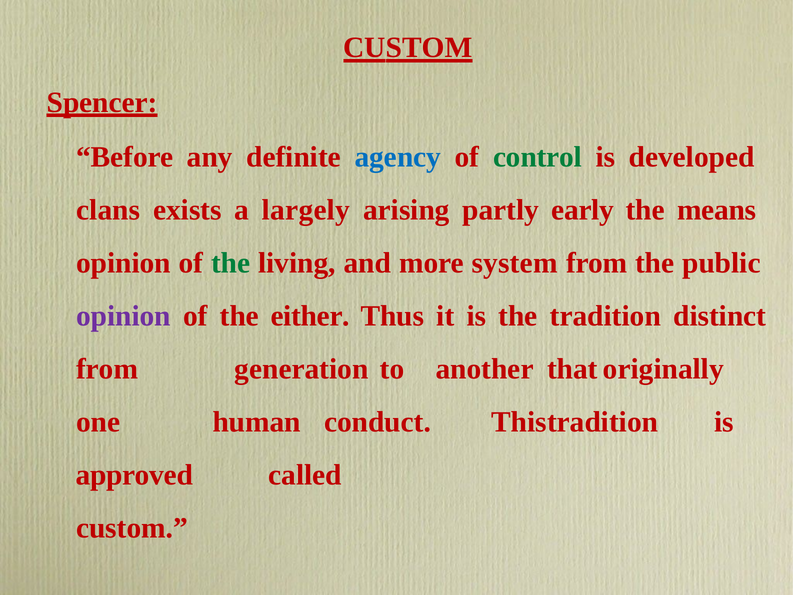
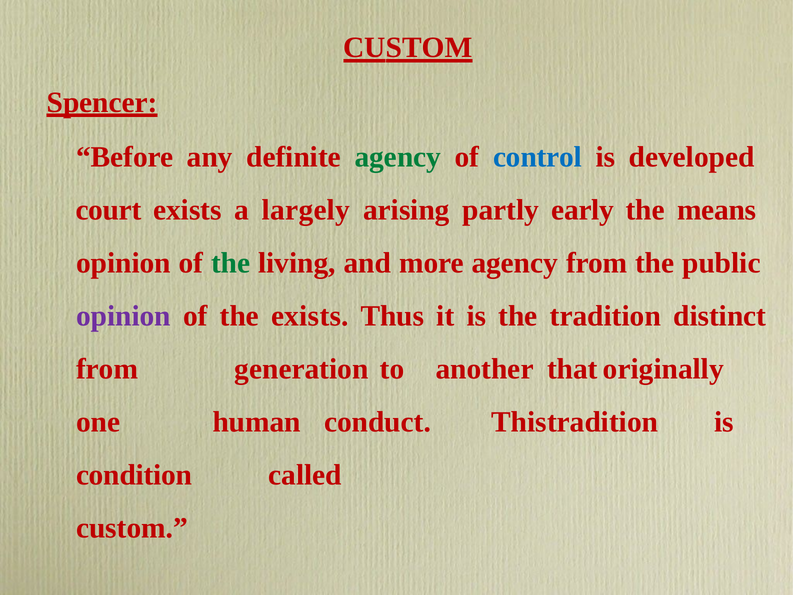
agency colour: blue -> green (398, 157)
control colour: green -> blue (538, 157)
clans: clans -> court (108, 210)
more system: system -> agency (515, 263)
the either: either -> exists (310, 316)
approved: approved -> condition (134, 475)
